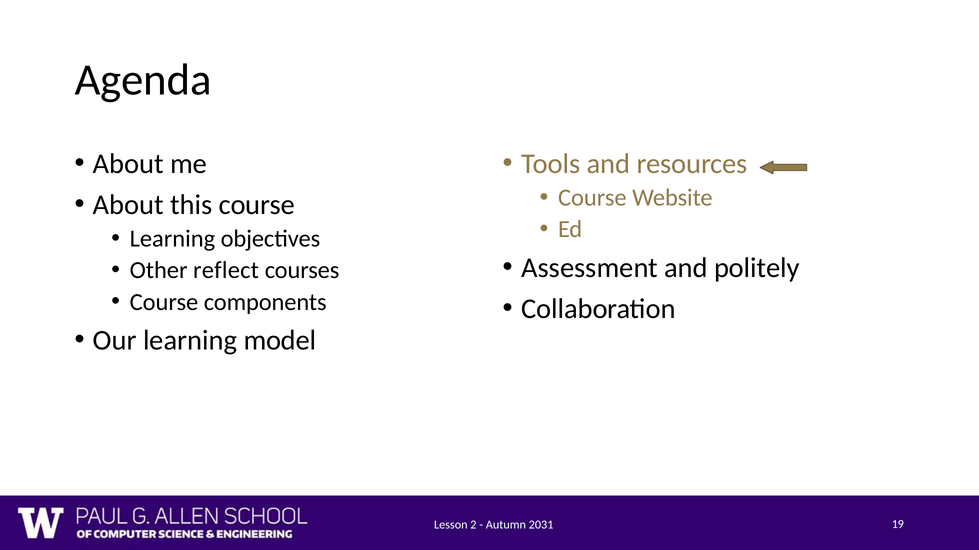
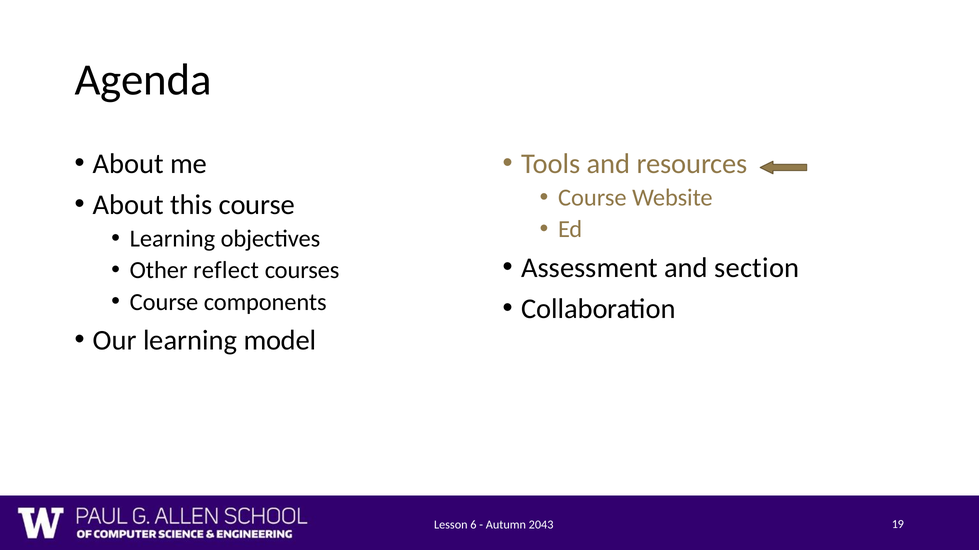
politely: politely -> section (757, 268)
2: 2 -> 6 (473, 525)
2031: 2031 -> 2043 (541, 525)
